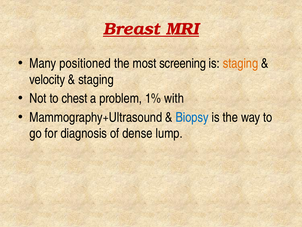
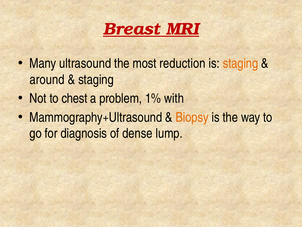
positioned: positioned -> ultrasound (85, 63)
screening: screening -> reduction (182, 63)
velocity: velocity -> around (47, 79)
Biopsy colour: blue -> orange (192, 117)
